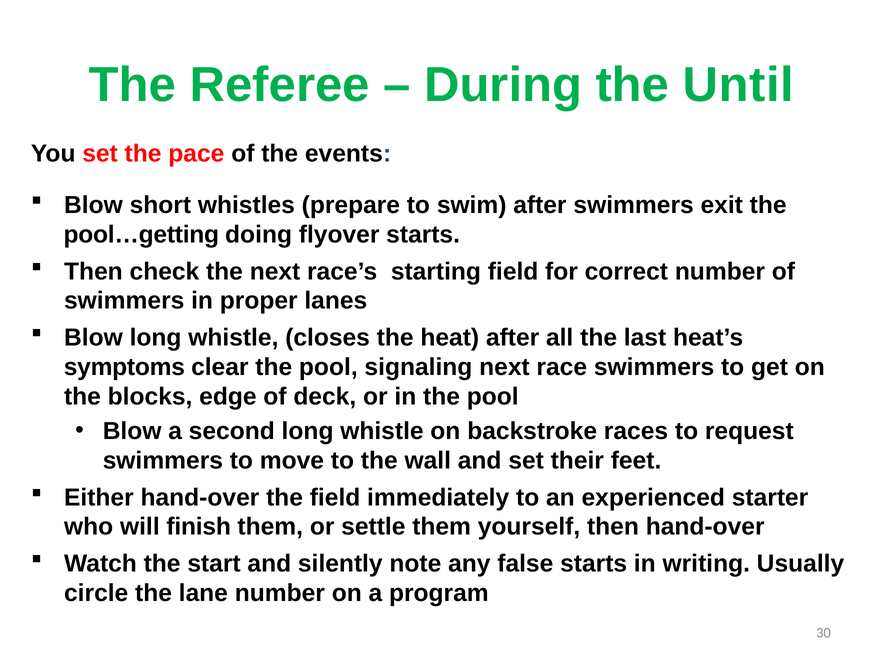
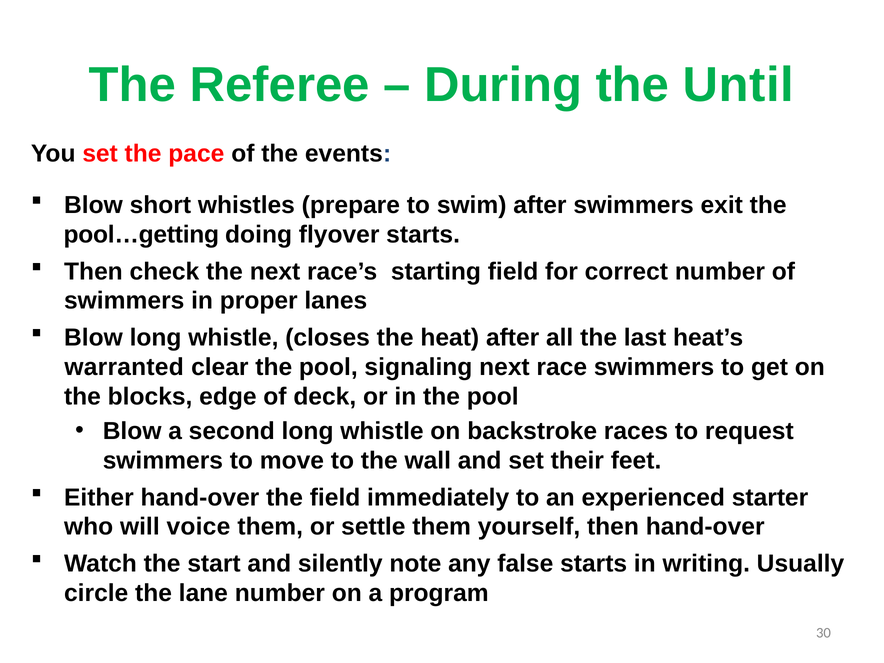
symptoms: symptoms -> warranted (124, 367)
finish: finish -> voice (198, 527)
